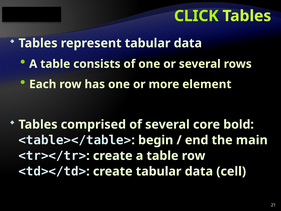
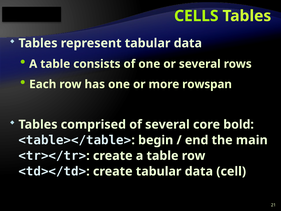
CLICK: CLICK -> CELLS (196, 16)
element: element -> rowspan (207, 84)
